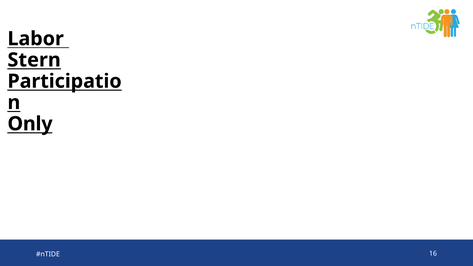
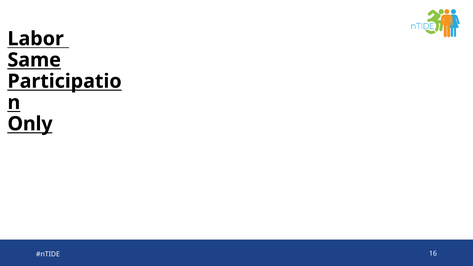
Stern: Stern -> Same (34, 60)
